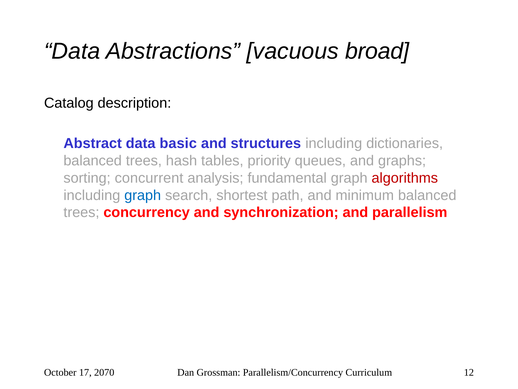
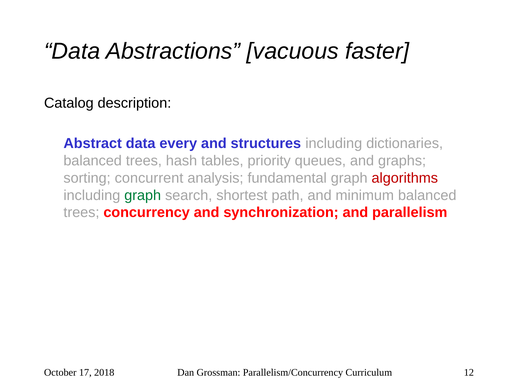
broad: broad -> faster (377, 51)
basic: basic -> every (178, 143)
graph colour: blue -> green (143, 195)
2070: 2070 -> 2018 (104, 372)
